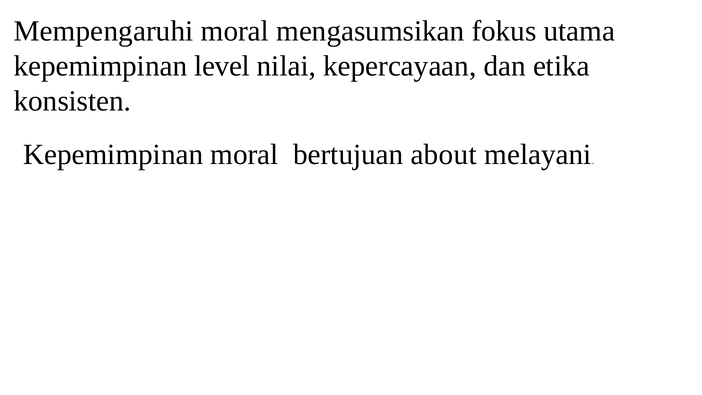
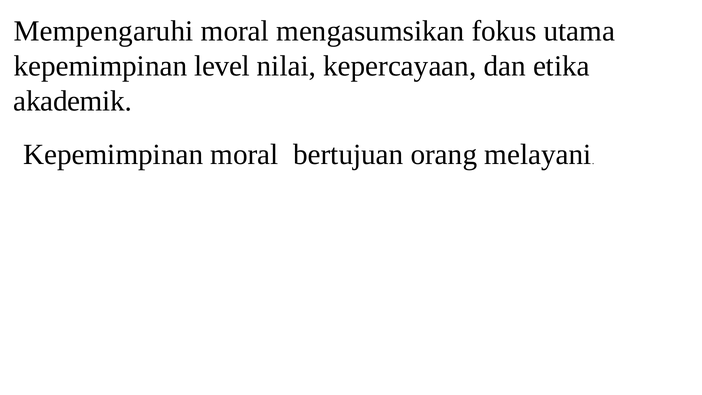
konsisten: konsisten -> akademik (73, 101)
about: about -> orang (444, 154)
